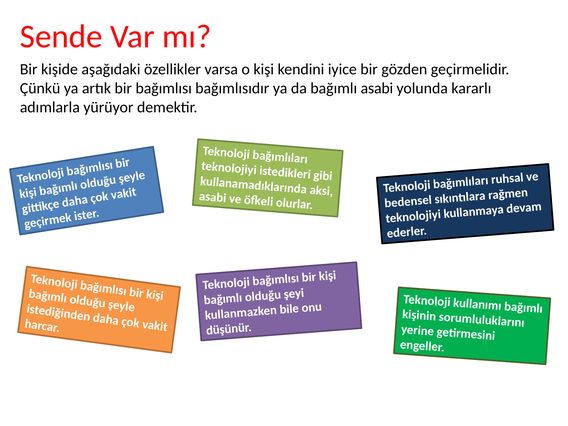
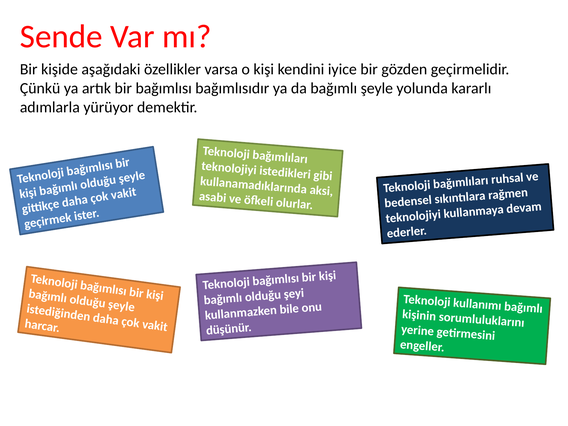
bağımlı asabi: asabi -> şeyle (377, 88)
